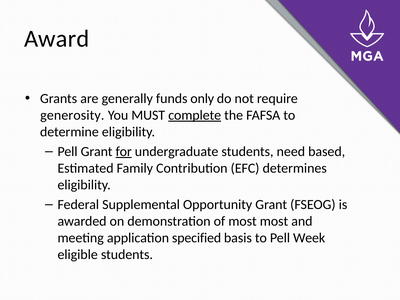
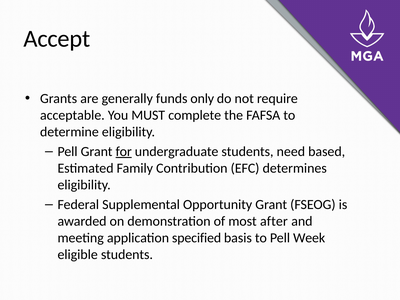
Award: Award -> Accept (57, 39)
generosity: generosity -> acceptable (72, 115)
complete underline: present -> none (195, 115)
most most: most -> after (274, 221)
